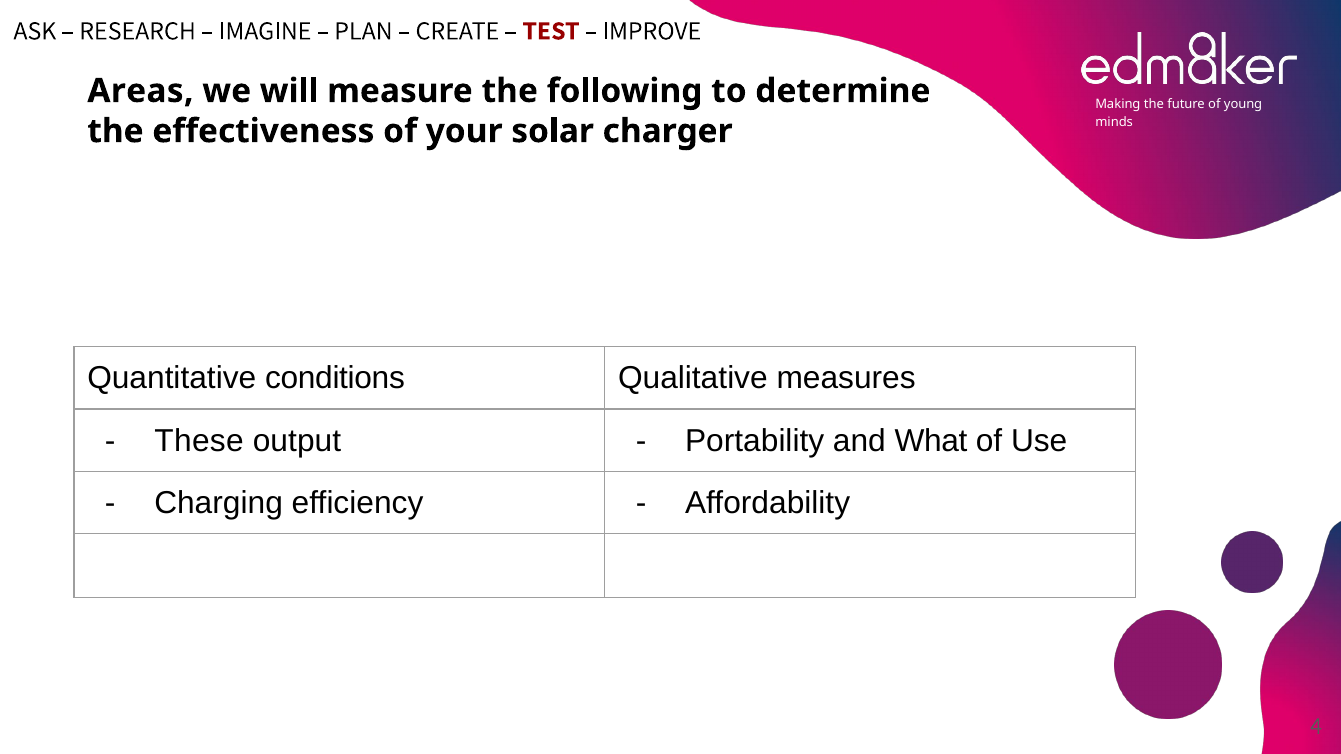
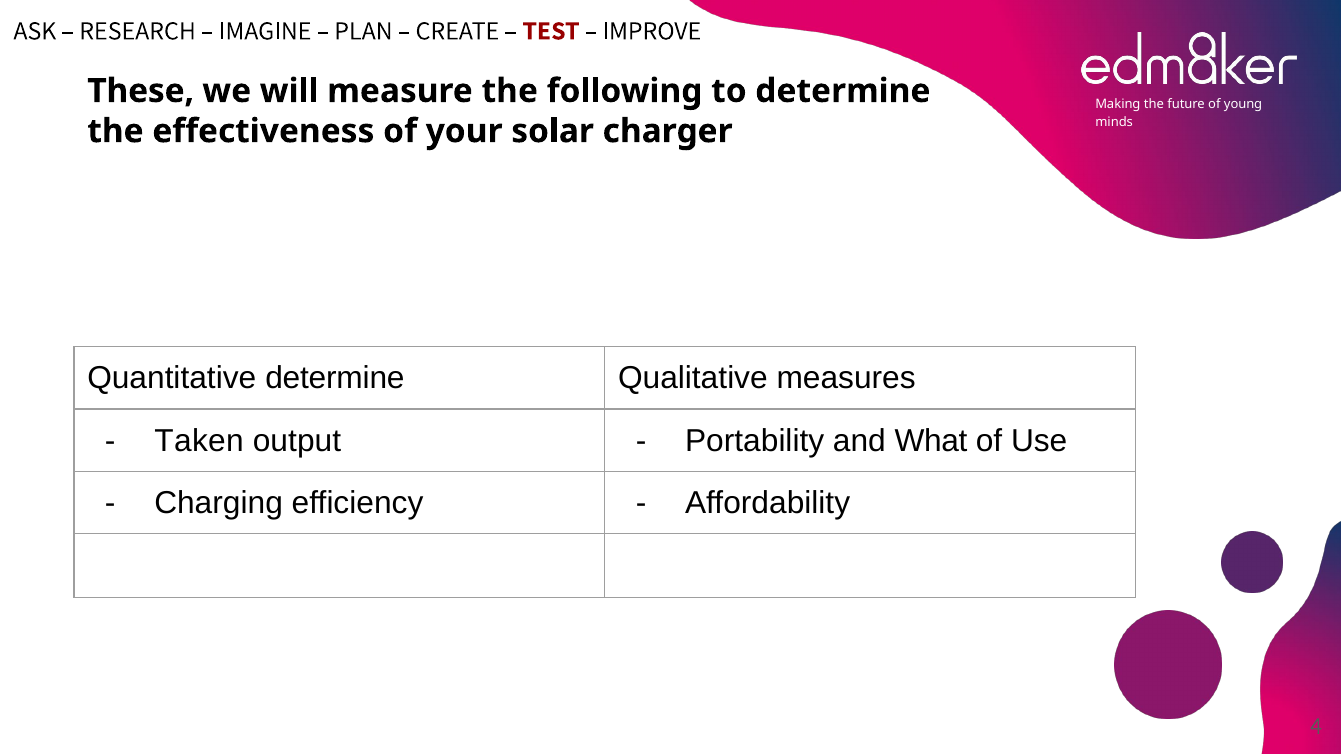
Areas: Areas -> These (141, 91)
Quantitative conditions: conditions -> determine (335, 379)
These: These -> Taken (199, 441)
